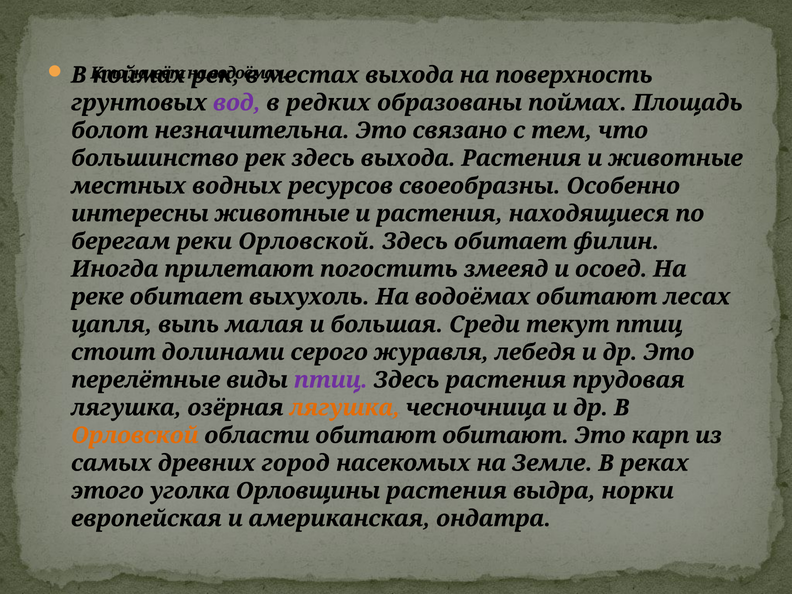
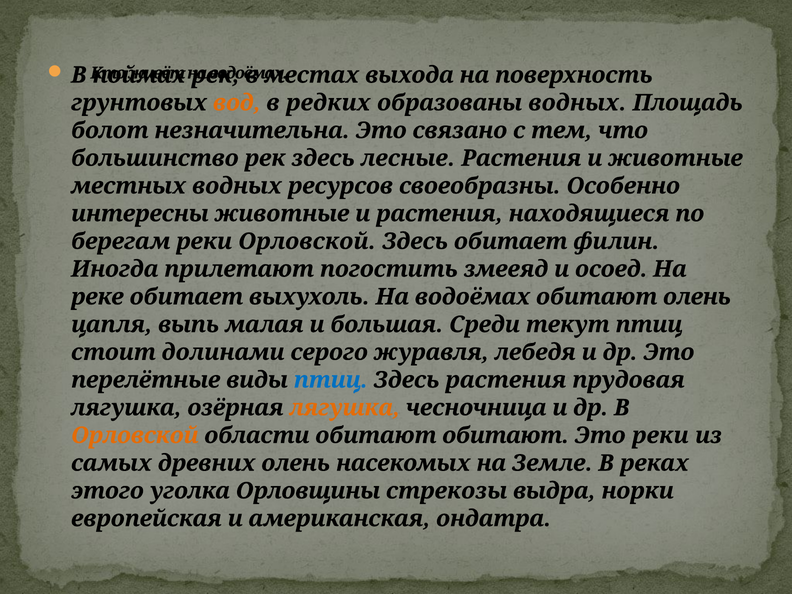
вод colour: purple -> orange (237, 103)
образованы поймах: поймах -> водных (577, 103)
здесь выхода: выхода -> лесные (408, 158)
обитают лесах: лесах -> олень (697, 297)
птиц colour: purple -> blue (331, 380)
Это карп: карп -> реки (660, 435)
древних город: город -> олень (296, 463)
Орловщины растения: растения -> стрекозы (447, 491)
